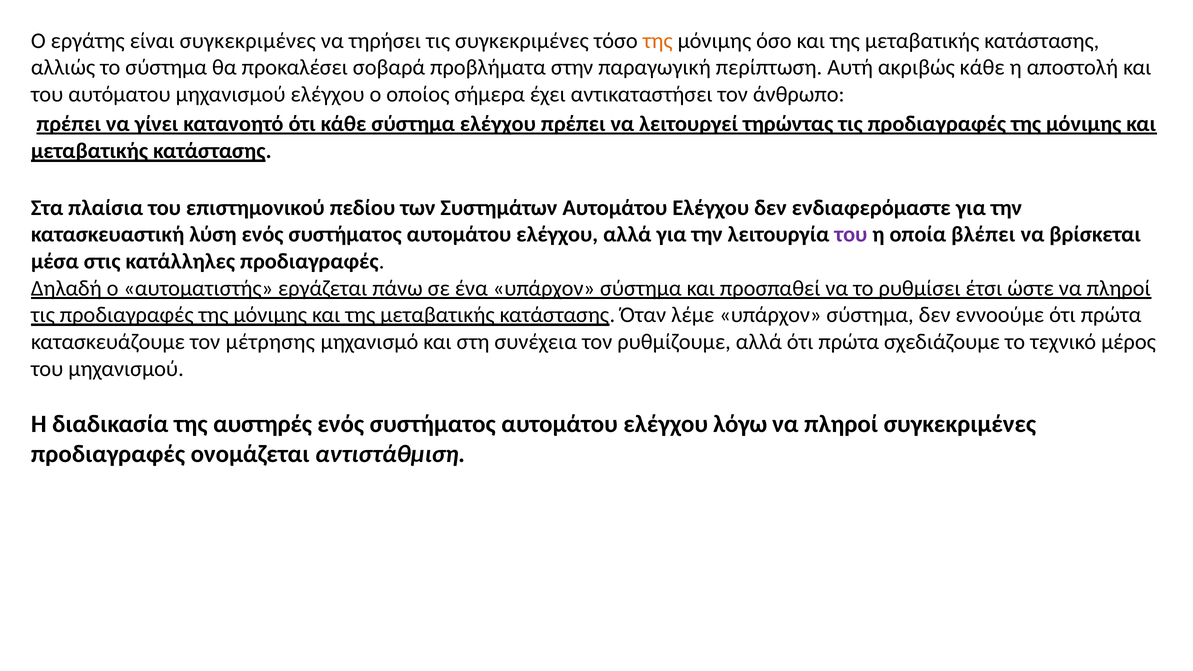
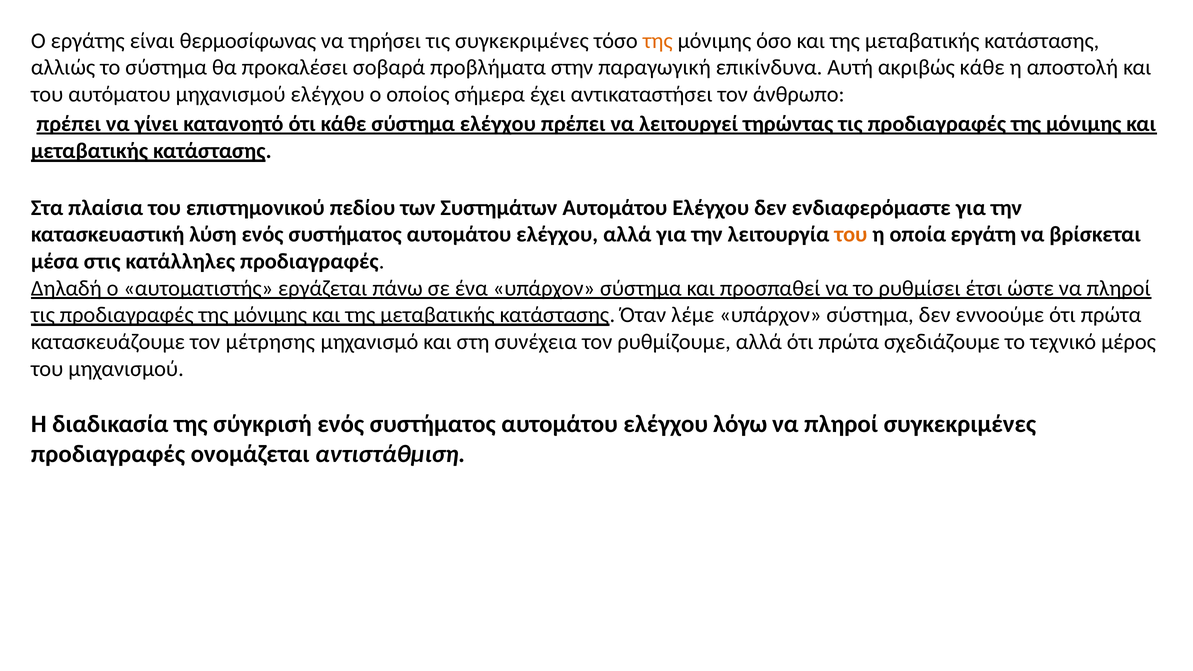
είναι συγκεκριμένες: συγκεκριμένες -> θερμοσίφωνας (248, 41)
περίπτωση: περίπτωση -> επικίνδυνα (769, 68)
του colour: purple -> orange (851, 235)
βλέπει: βλέπει -> εργάτη (983, 235)
αυστηρές: αυστηρές -> σύγκρισή (262, 424)
